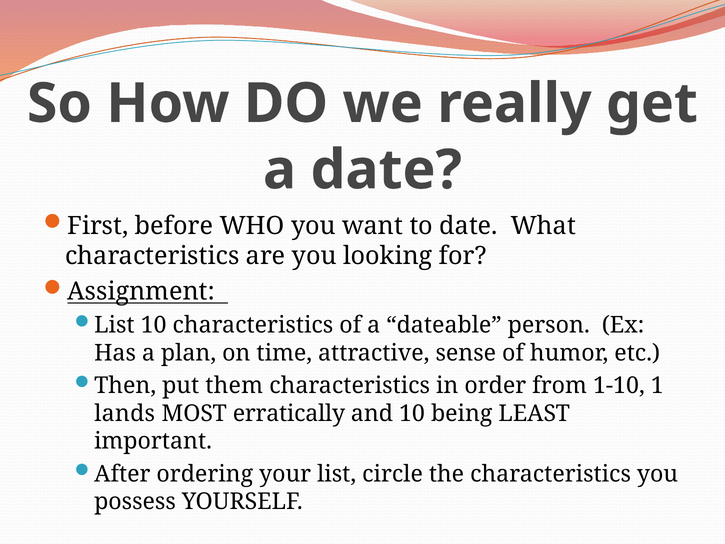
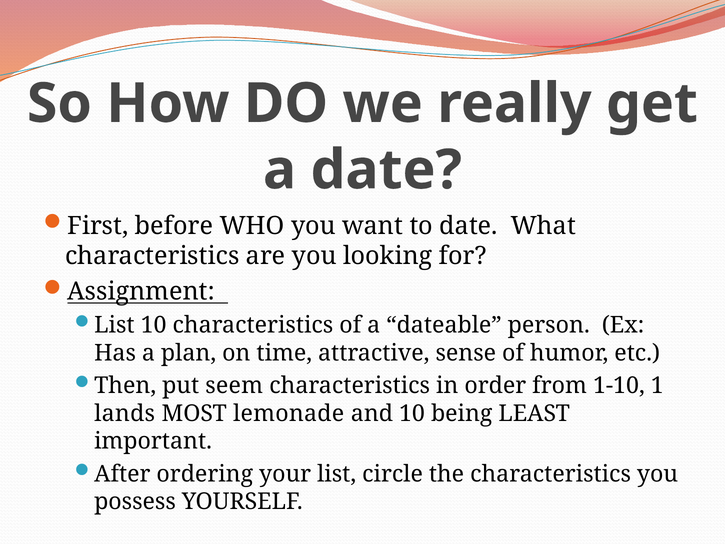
them: them -> seem (234, 386)
erratically: erratically -> lemonade (289, 413)
